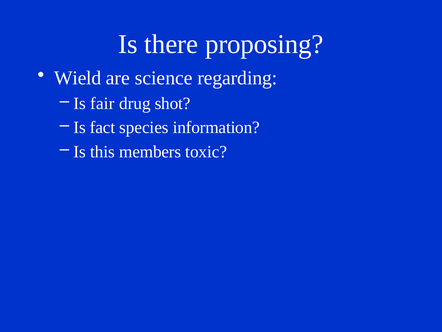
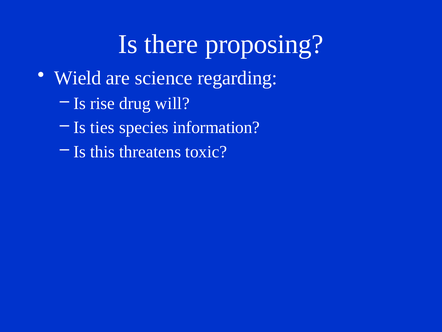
fair: fair -> rise (103, 103)
shot: shot -> will (172, 103)
fact: fact -> ties (102, 127)
members: members -> threatens (150, 152)
